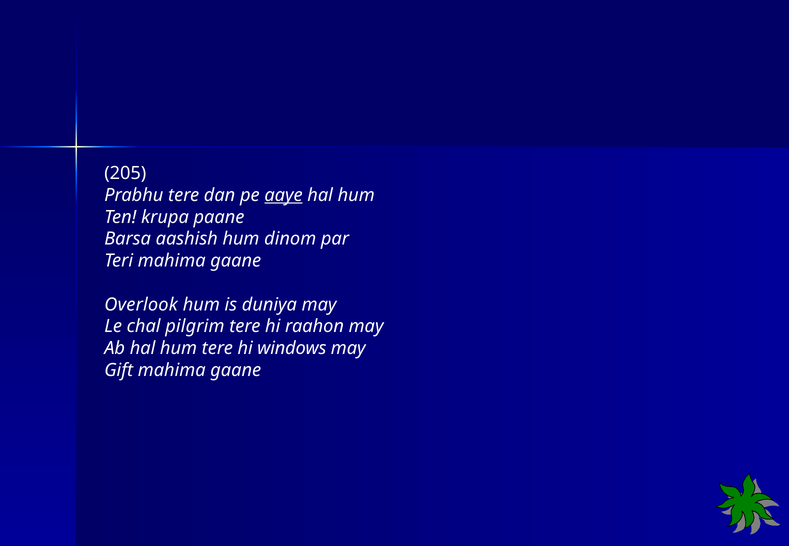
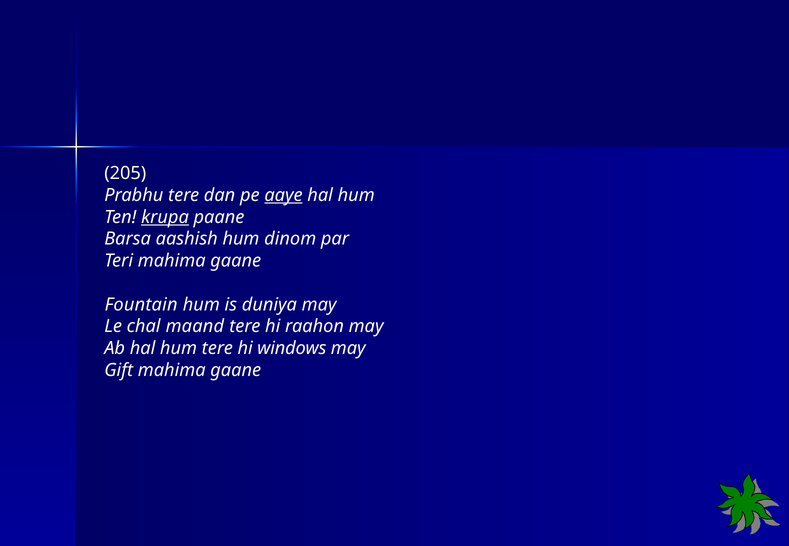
krupa underline: none -> present (165, 217)
Overlook: Overlook -> Fountain (141, 305)
pilgrim: pilgrim -> maand (195, 326)
